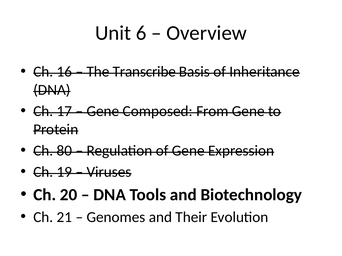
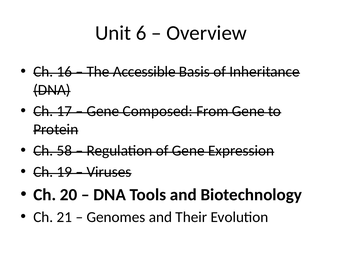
Transcribe: Transcribe -> Accessible (144, 72)
80: 80 -> 58 (64, 151)
